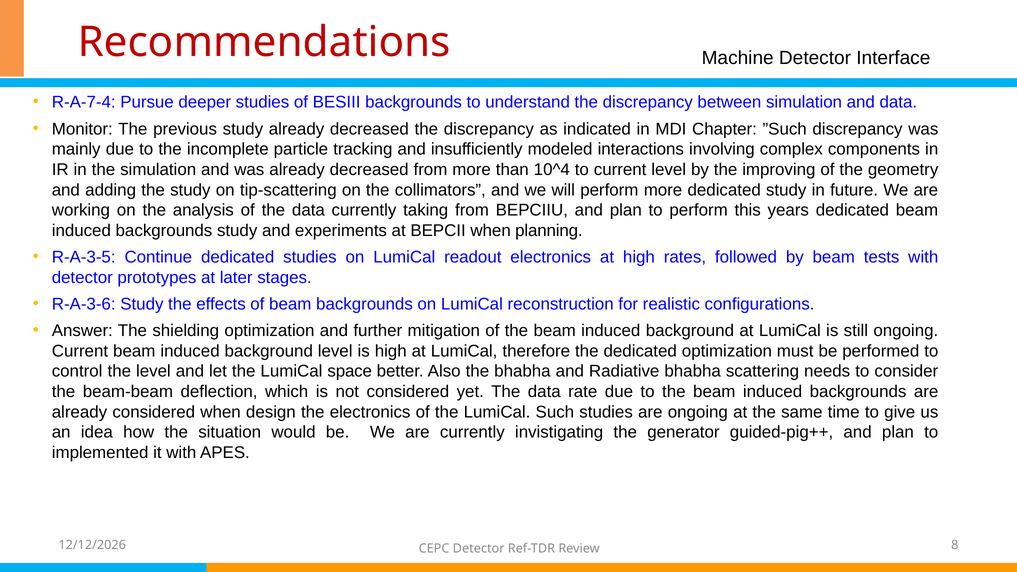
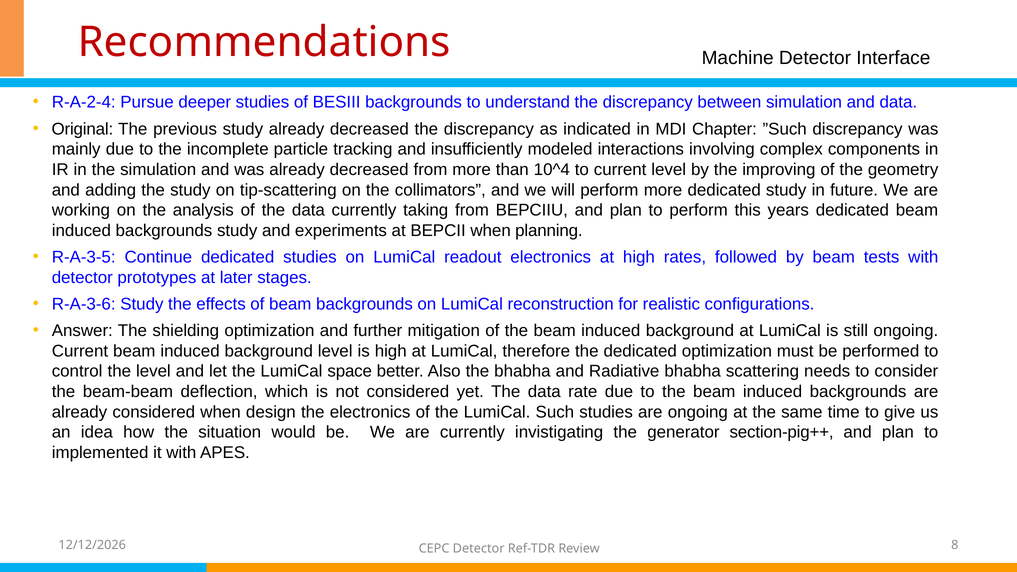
R-A-7-4: R-A-7-4 -> R-A-2-4 (84, 102)
Monitor: Monitor -> Original (82, 129)
guided-pig++: guided-pig++ -> section-pig++ (782, 432)
